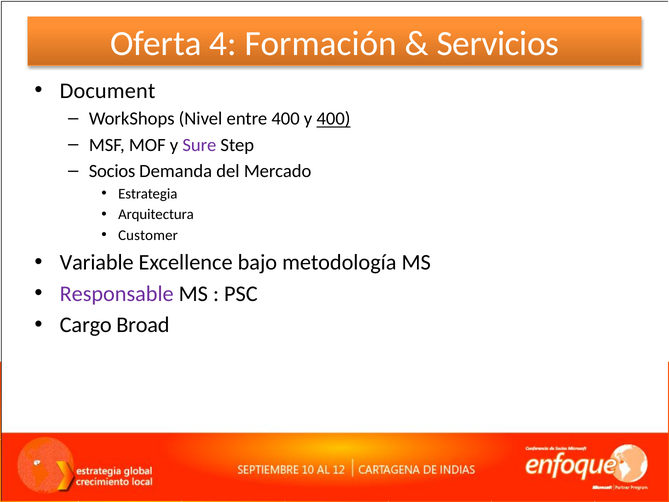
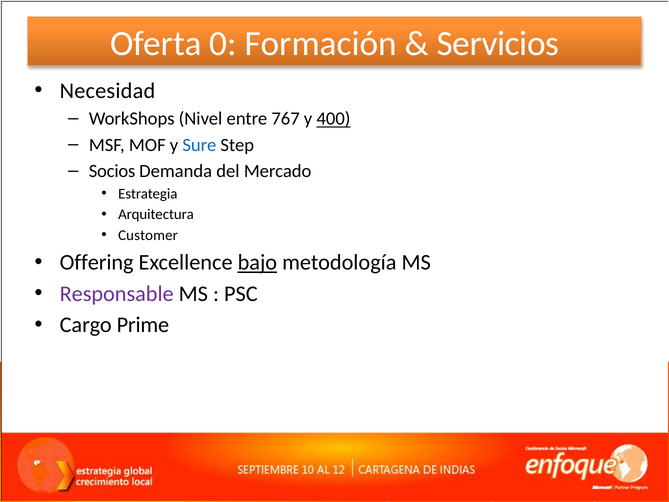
4: 4 -> 0 (223, 44)
Document: Document -> Necesidad (107, 91)
entre 400: 400 -> 767 (286, 119)
Sure colour: purple -> blue (199, 145)
Variable: Variable -> Offering (97, 262)
bajo underline: none -> present (257, 262)
Broad: Broad -> Prime (143, 325)
